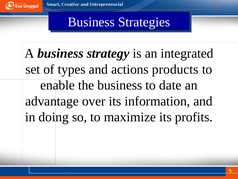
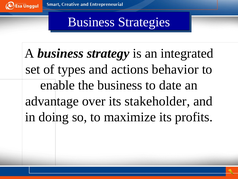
products: products -> behavior (175, 69)
information: information -> stakeholder (157, 101)
